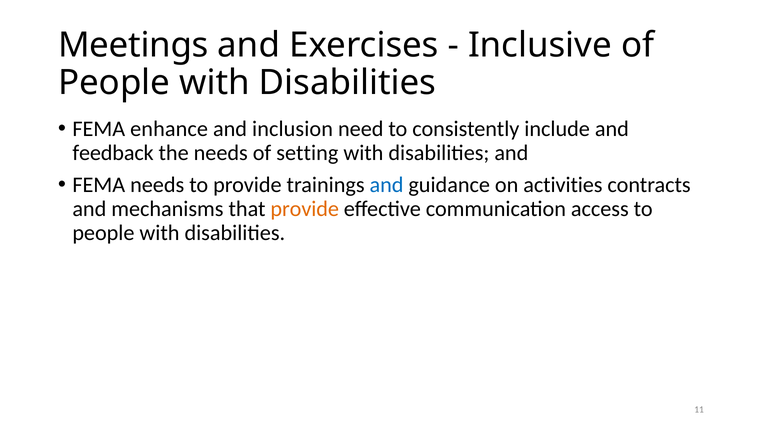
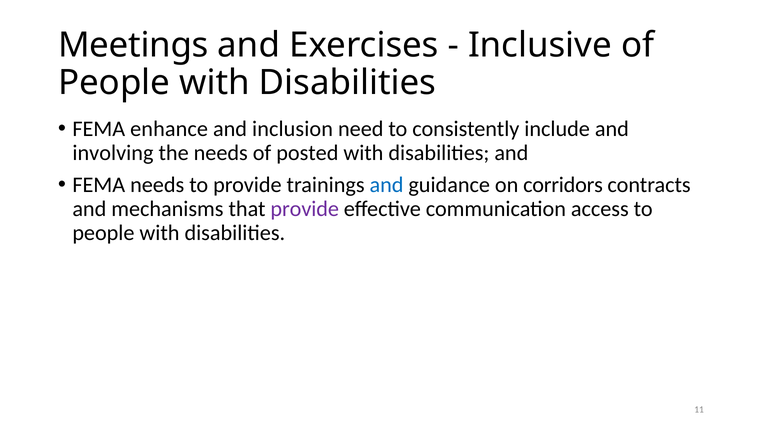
feedback: feedback -> involving (113, 153)
setting: setting -> posted (307, 153)
activities: activities -> corridors (563, 185)
provide colour: orange -> purple (305, 209)
